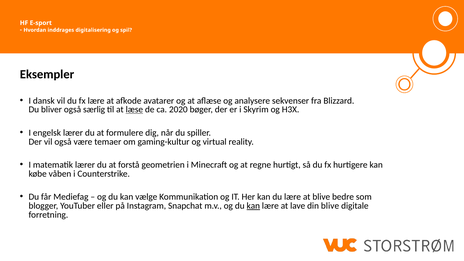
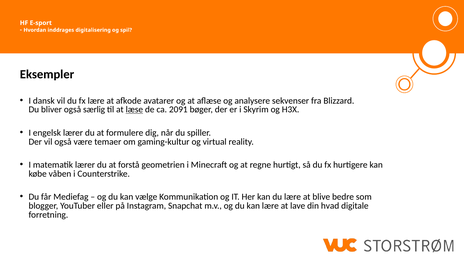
2020: 2020 -> 2091 (178, 110)
kan underline: present -> none (253, 206)
din blive: blive -> hvad (330, 206)
